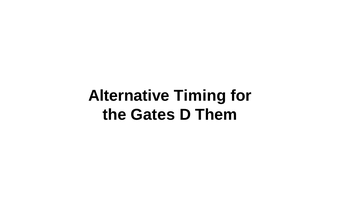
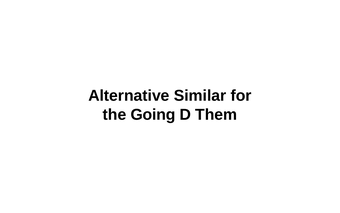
Timing: Timing -> Similar (200, 96)
Gates: Gates -> Going (153, 114)
